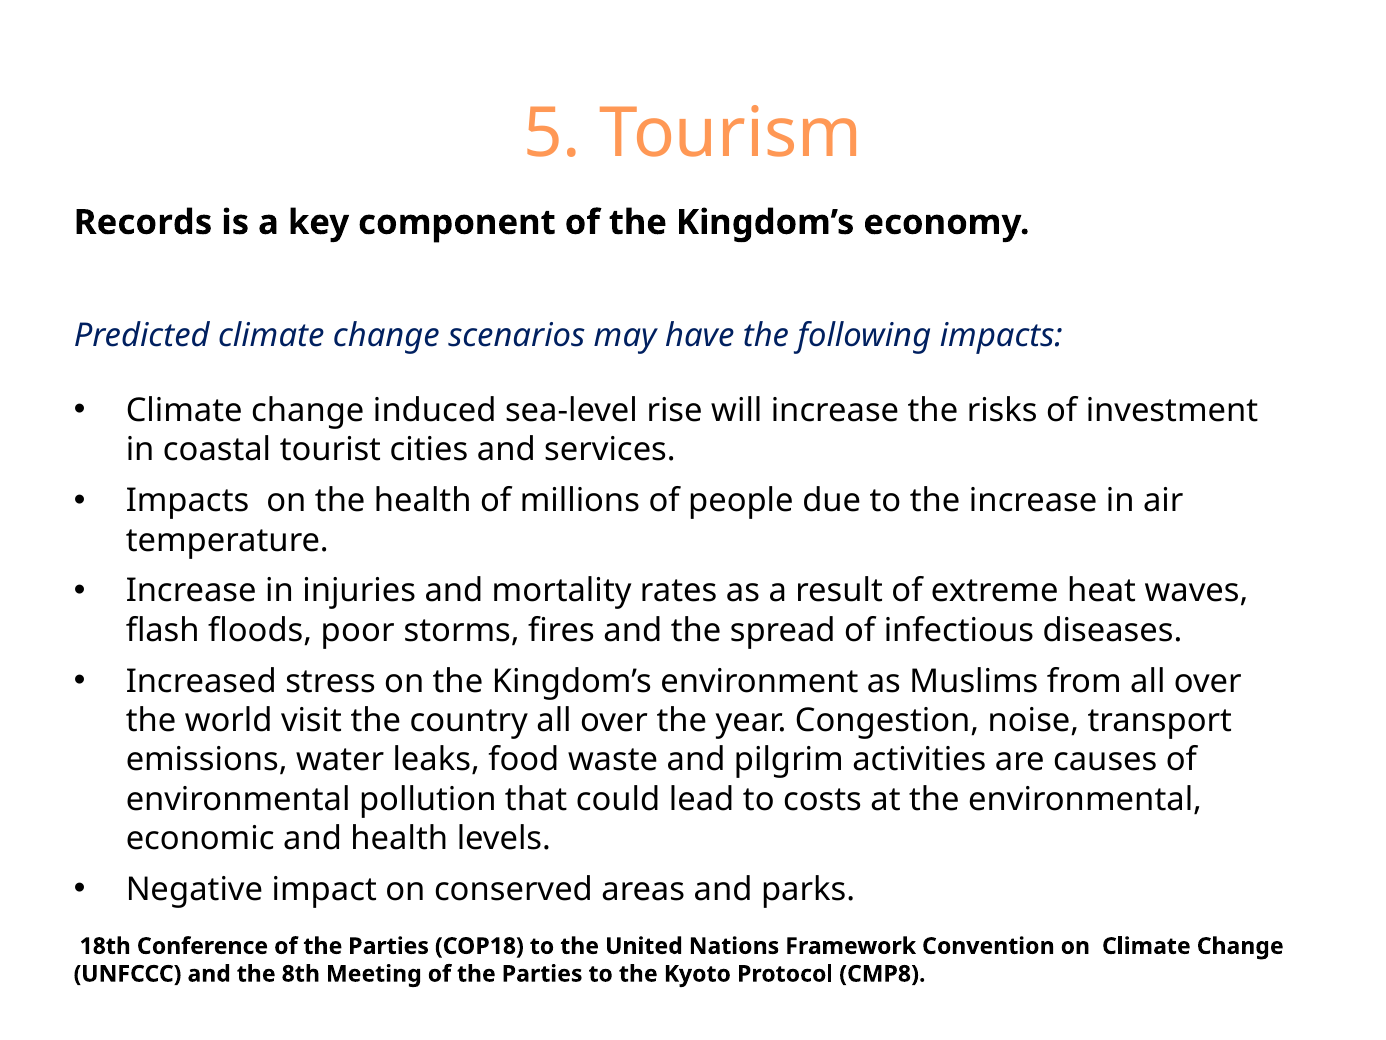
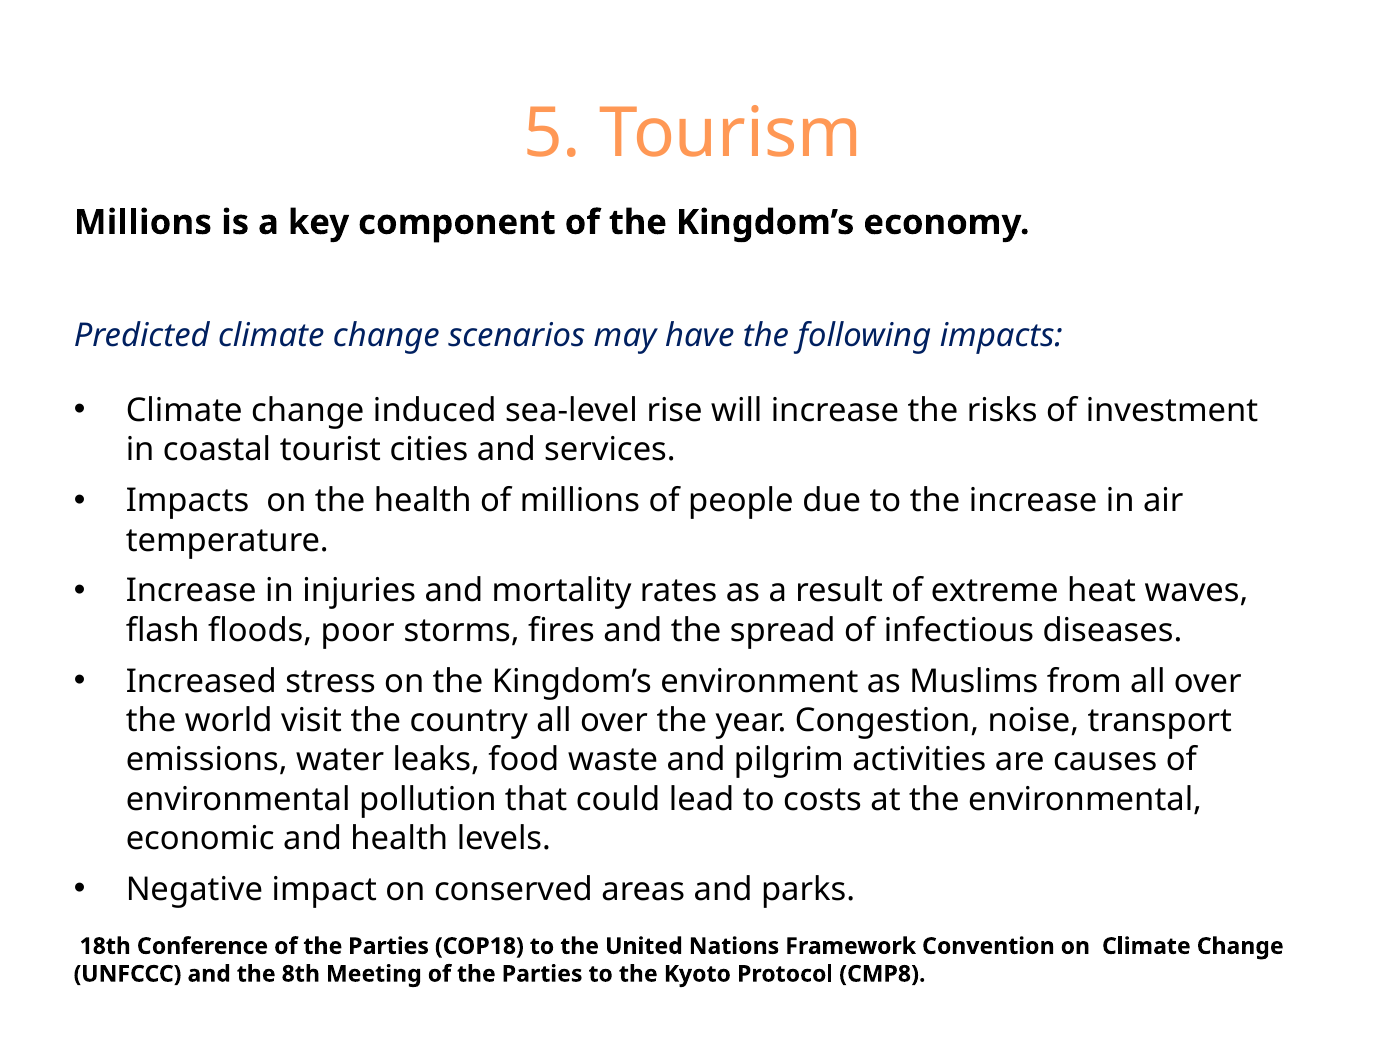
Records: Records -> Millions (143, 222)
